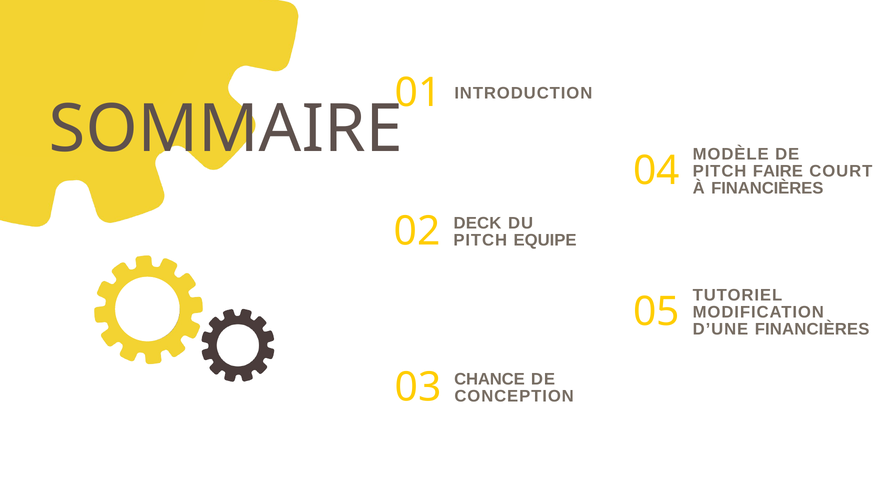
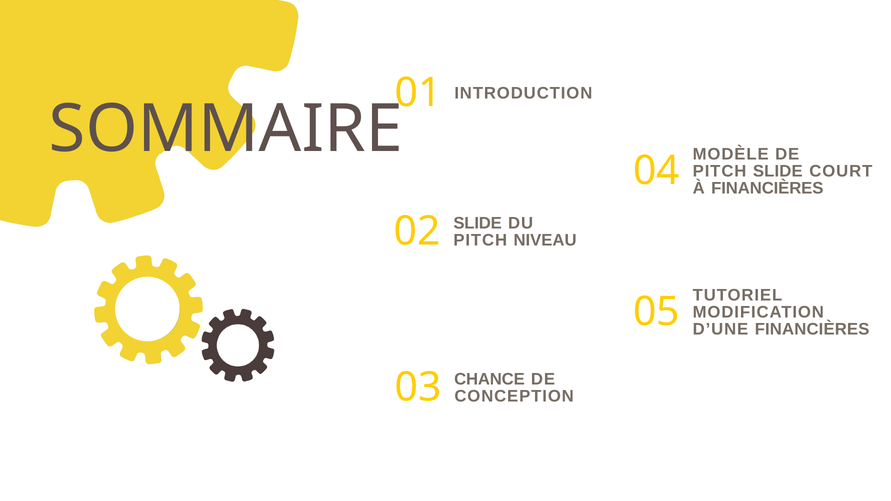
PITCH FAIRE: FAIRE -> SLIDE (778, 171)
02 DECK: DECK -> SLIDE (478, 223)
EQUIPE: EQUIPE -> NIVEAU (545, 240)
